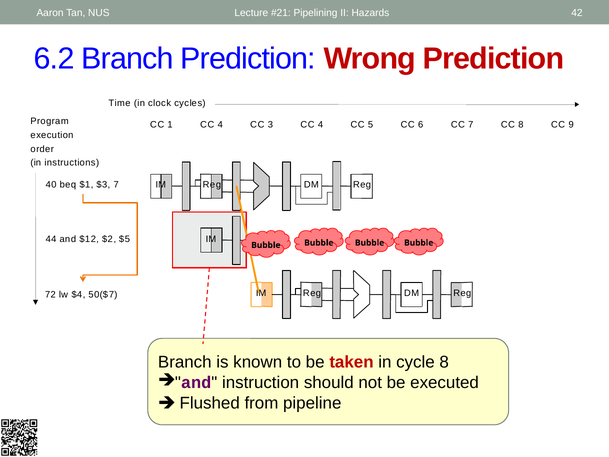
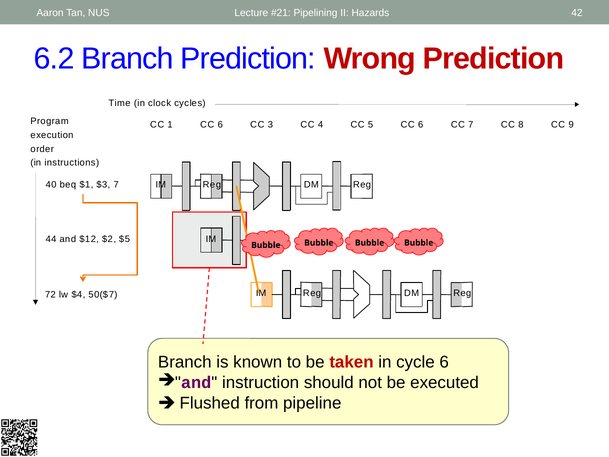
4: 4 -> 6 (220, 125)
cycle 8: 8 -> 6 (444, 362)
